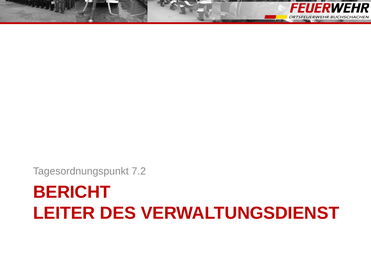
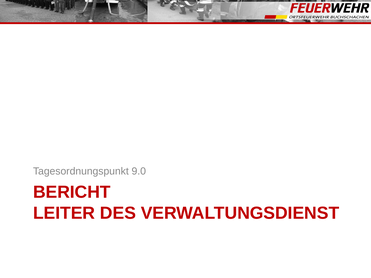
7.2: 7.2 -> 9.0 (139, 171)
